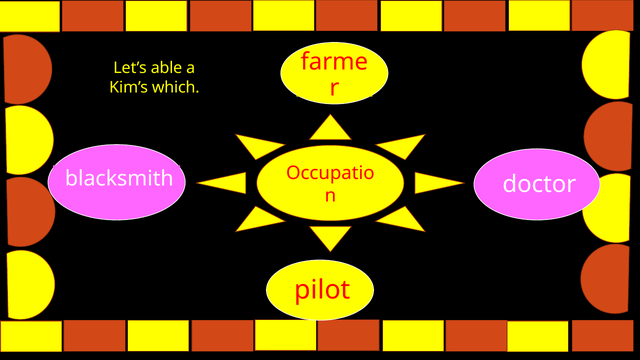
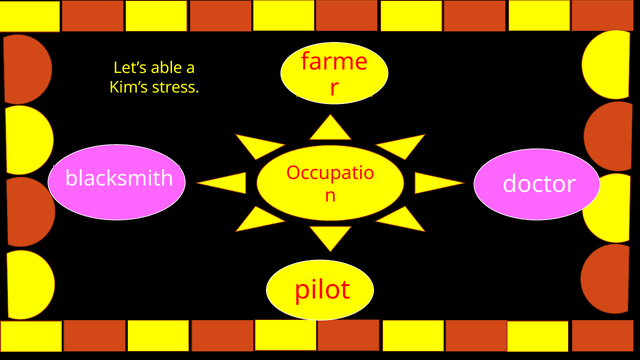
which: which -> stress (176, 87)
